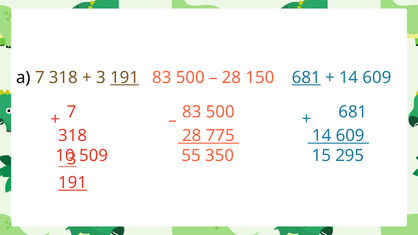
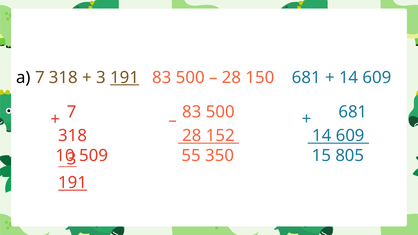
681 underline: present -> none (306, 78)
775: 775 -> 152 (220, 136)
295: 295 -> 805 (350, 156)
